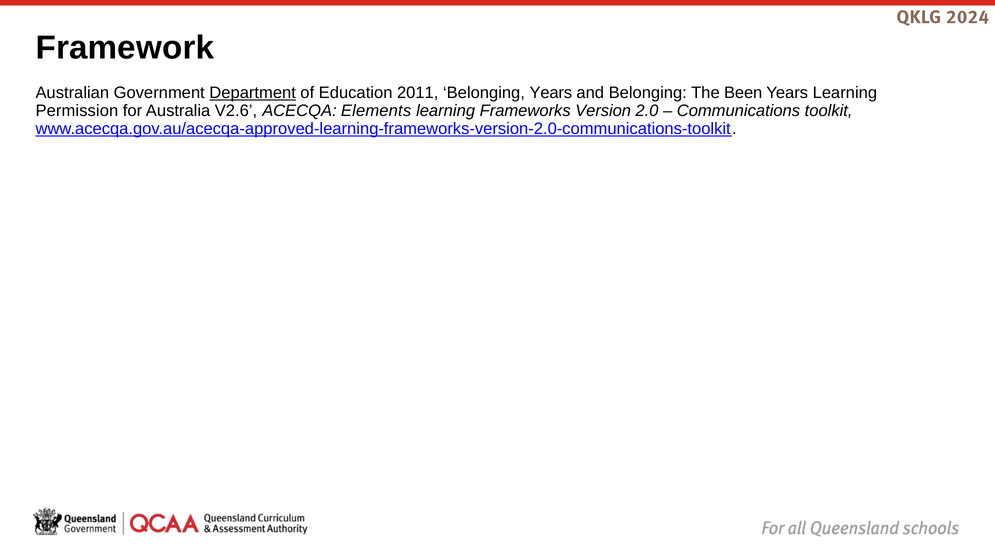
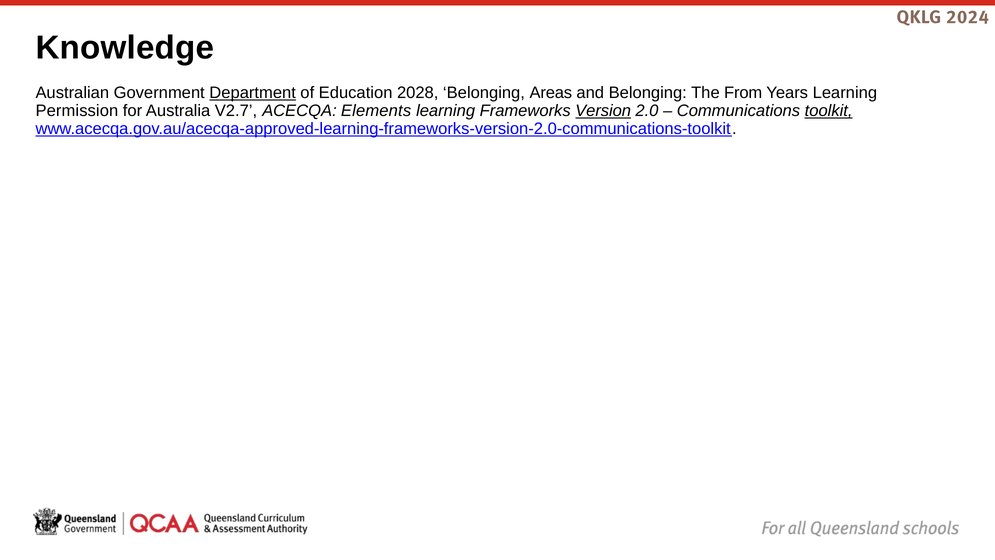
Framework: Framework -> Knowledge (125, 48)
2011: 2011 -> 2028 (418, 93)
Belonging Years: Years -> Areas (551, 93)
Been: Been -> From (743, 93)
V2.6: V2.6 -> V2.7 (236, 111)
Version underline: none -> present (603, 111)
toolkit underline: none -> present (829, 111)
